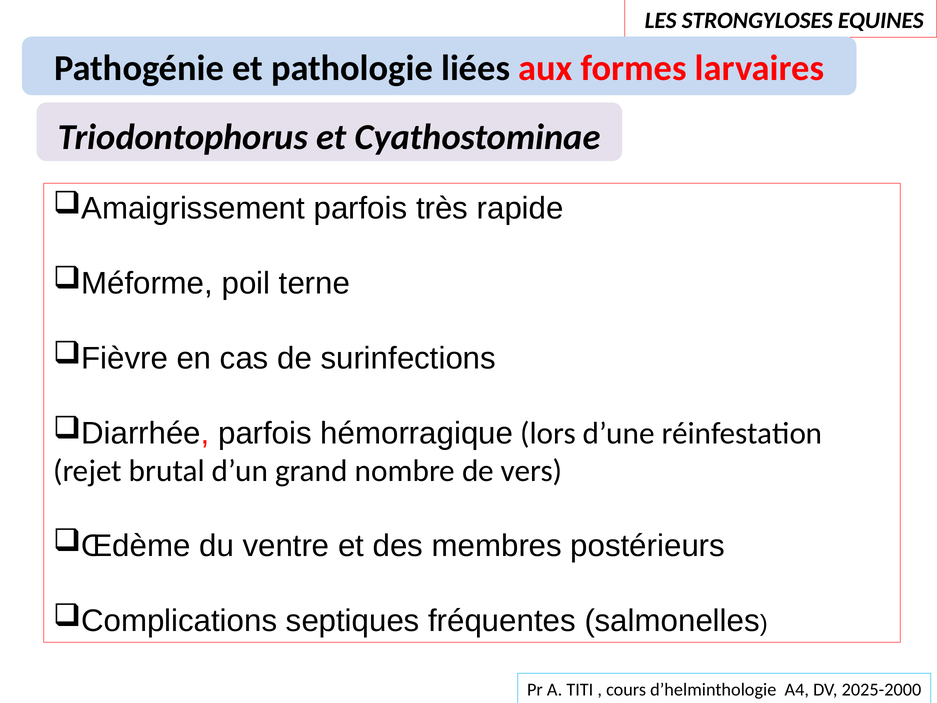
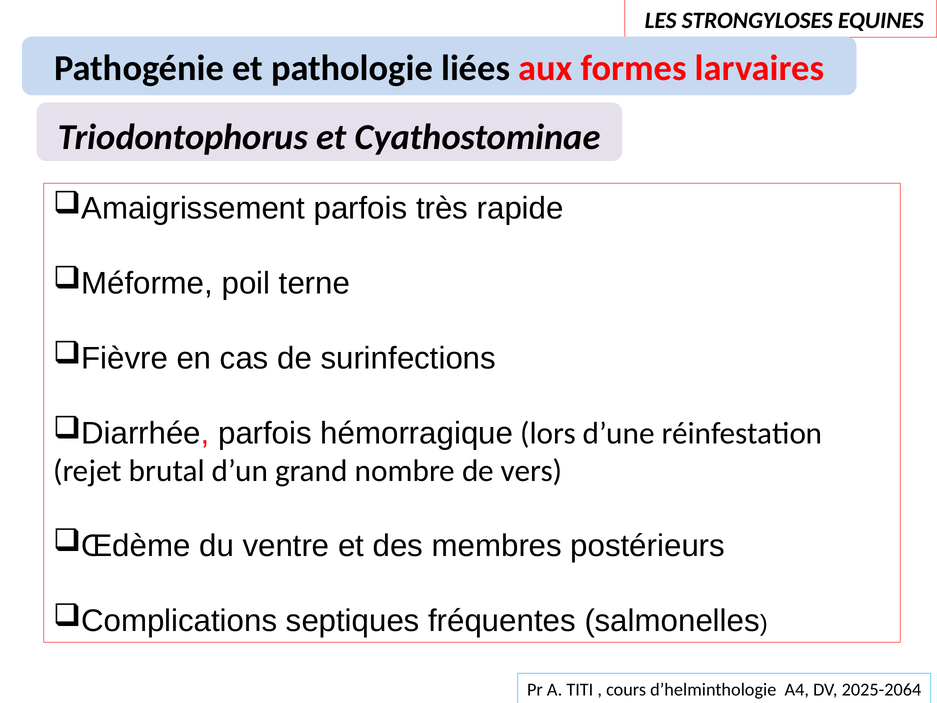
2025-2000: 2025-2000 -> 2025-2064 (882, 690)
